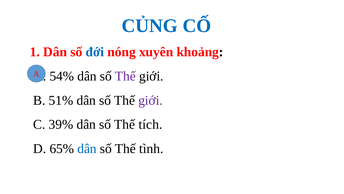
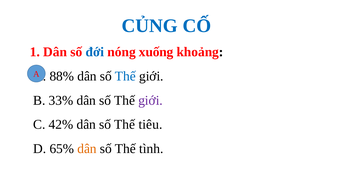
xuyên: xuyên -> xuống (156, 52)
54%: 54% -> 88% (62, 76)
Thế colour: purple -> blue (125, 76)
51%: 51% -> 33% (61, 100)
39%: 39% -> 42% (61, 124)
tích: tích -> tiêu (150, 124)
dân colour: blue -> orange (87, 148)
